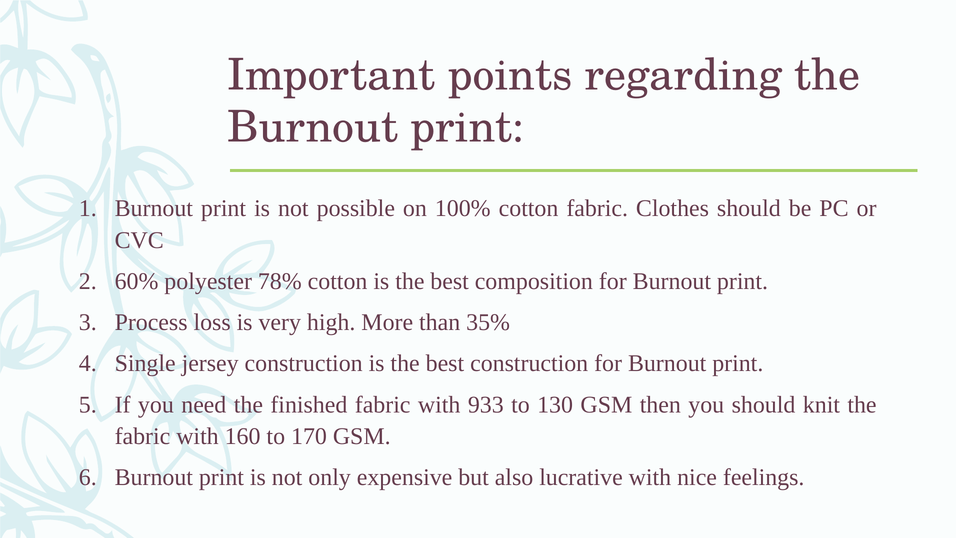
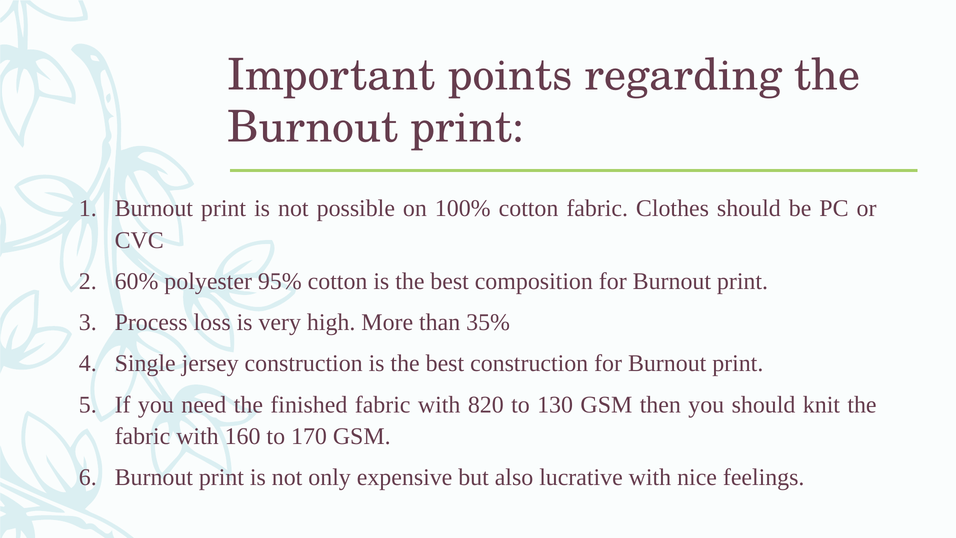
78%: 78% -> 95% (280, 281)
933: 933 -> 820 (486, 404)
